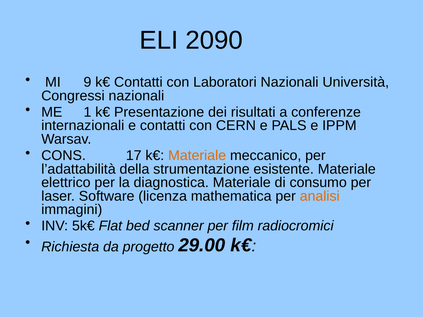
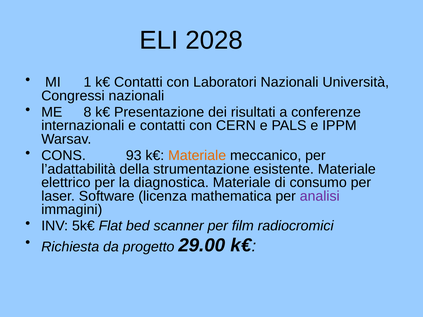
2090: 2090 -> 2028 (214, 40)
9: 9 -> 1 (87, 82)
1: 1 -> 8 (87, 112)
17: 17 -> 93 (134, 156)
analisi colour: orange -> purple (320, 196)
